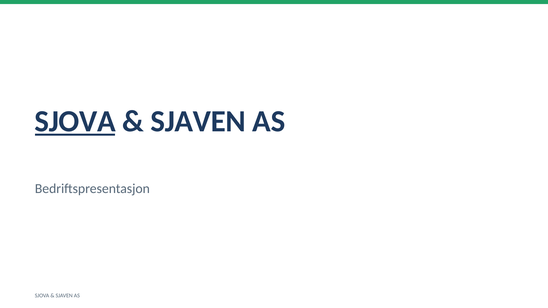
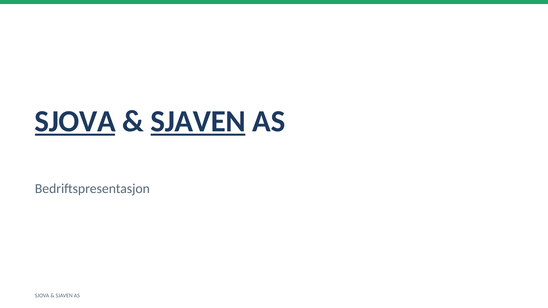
SJAVEN underline: none -> present (198, 122)
